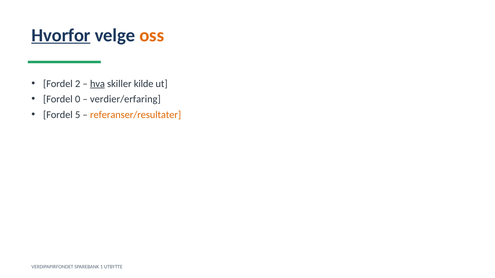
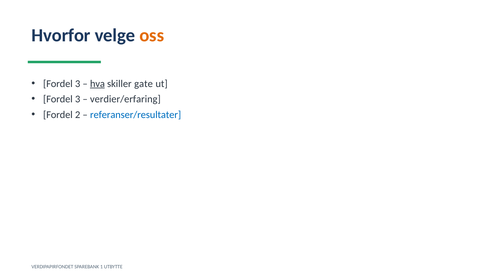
Hvorfor underline: present -> none (61, 35)
2: 2 -> 3 (78, 84)
kilde: kilde -> gate (144, 84)
0: 0 -> 3 (78, 99)
5: 5 -> 2 (78, 115)
referanser/resultater colour: orange -> blue (136, 115)
